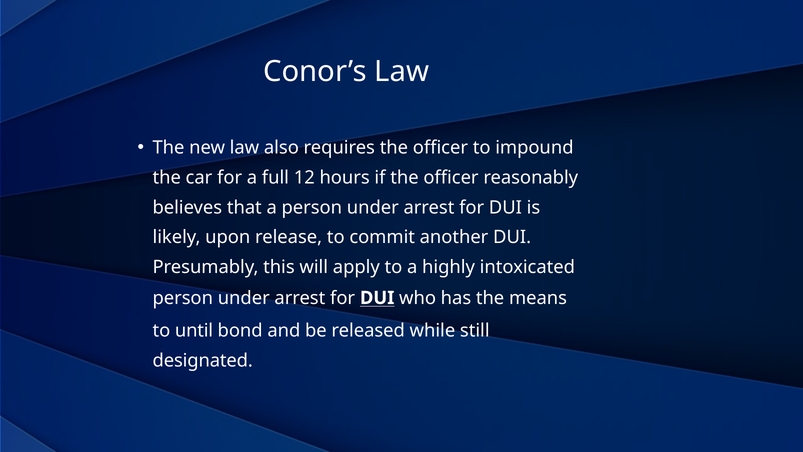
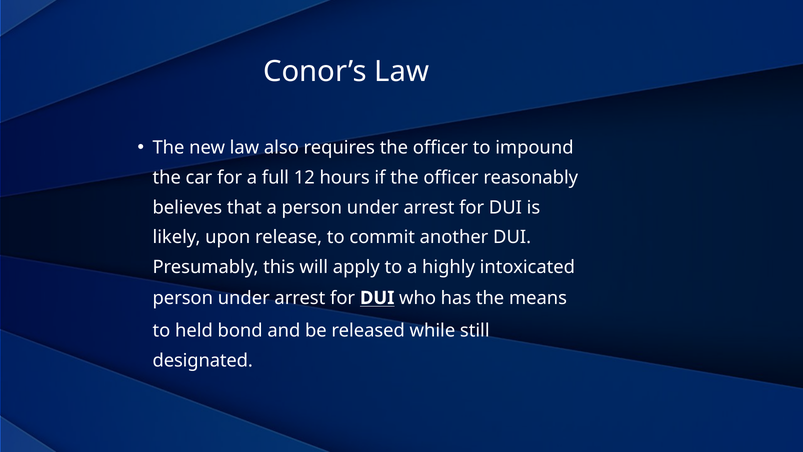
until: until -> held (194, 331)
